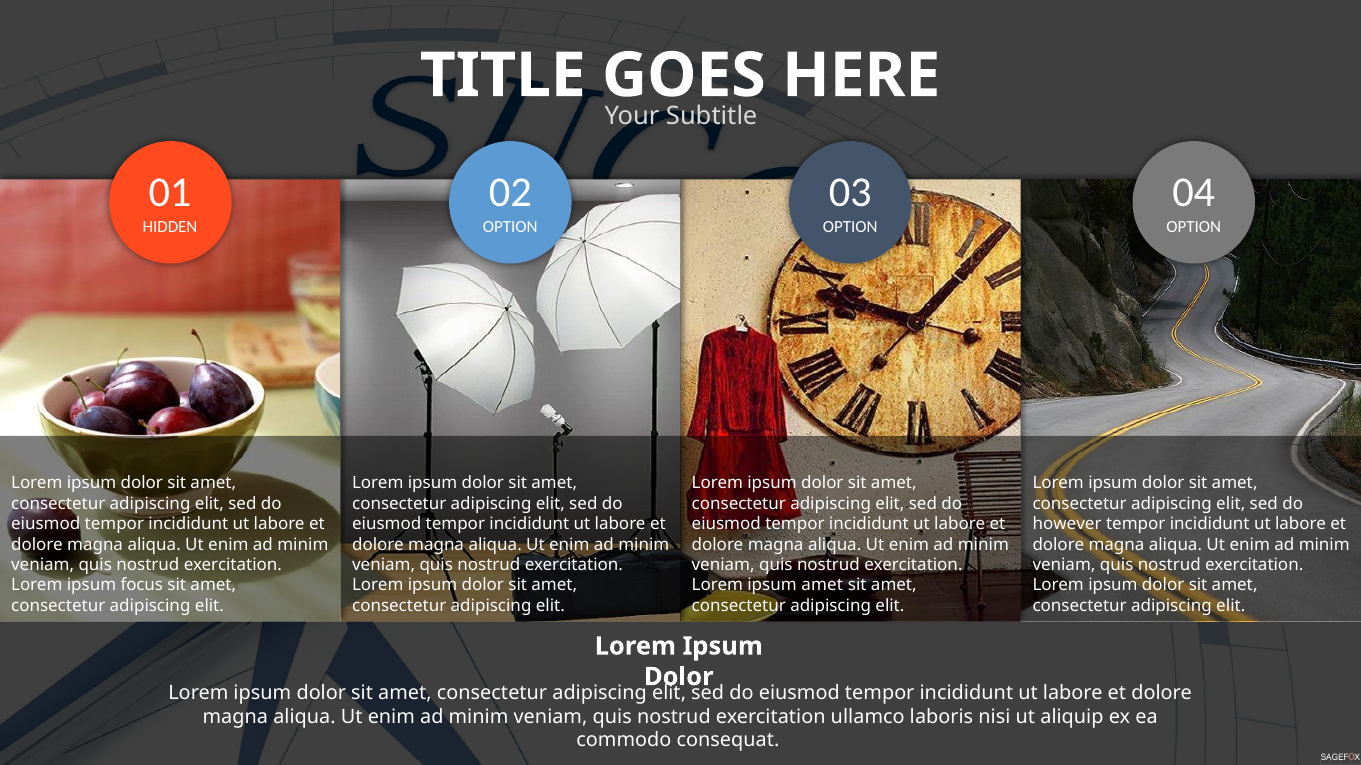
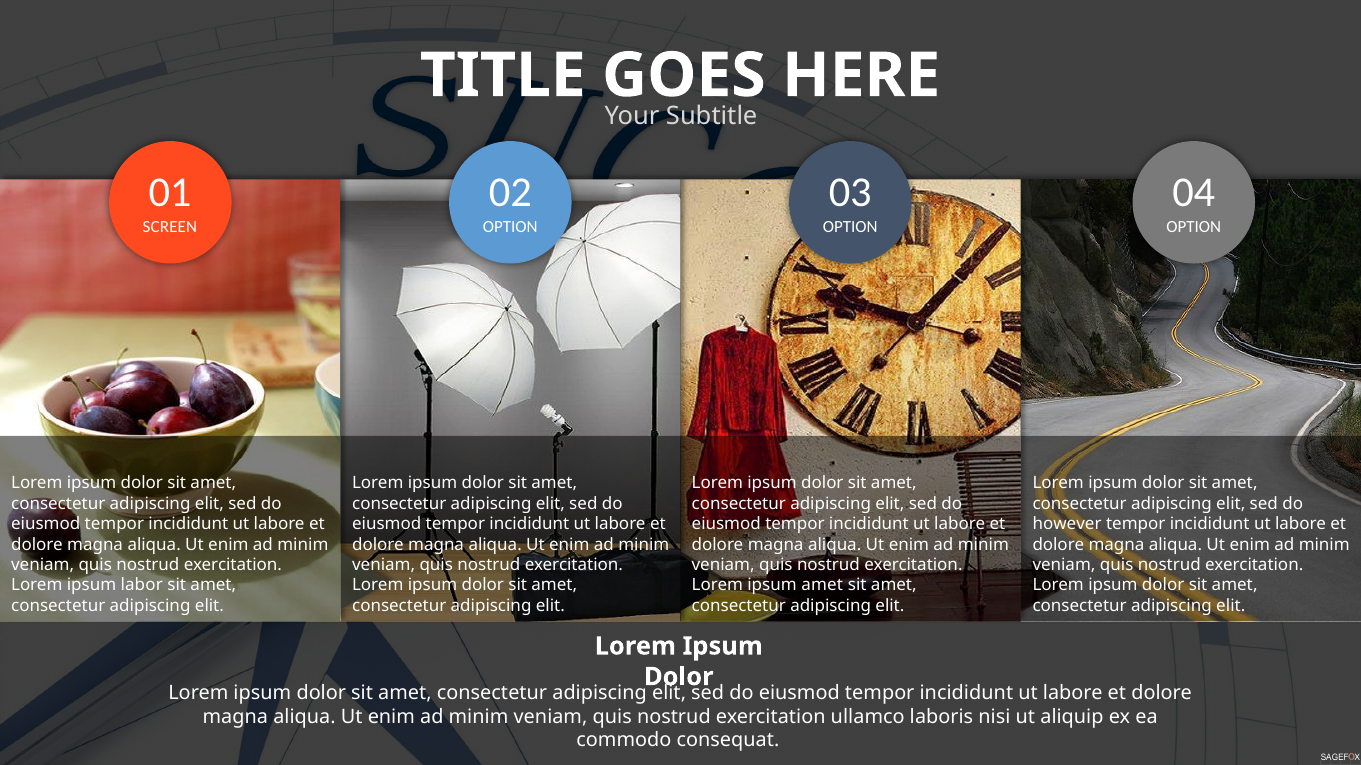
HIDDEN: HIDDEN -> SCREEN (170, 227)
focus: focus -> labor (142, 586)
